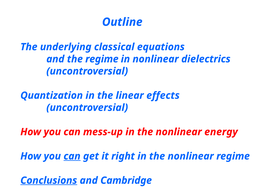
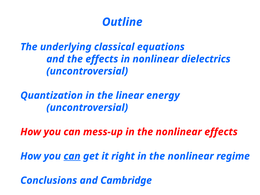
the regime: regime -> effects (102, 59)
effects: effects -> energy (163, 95)
nonlinear energy: energy -> effects (221, 132)
Conclusions underline: present -> none (49, 180)
